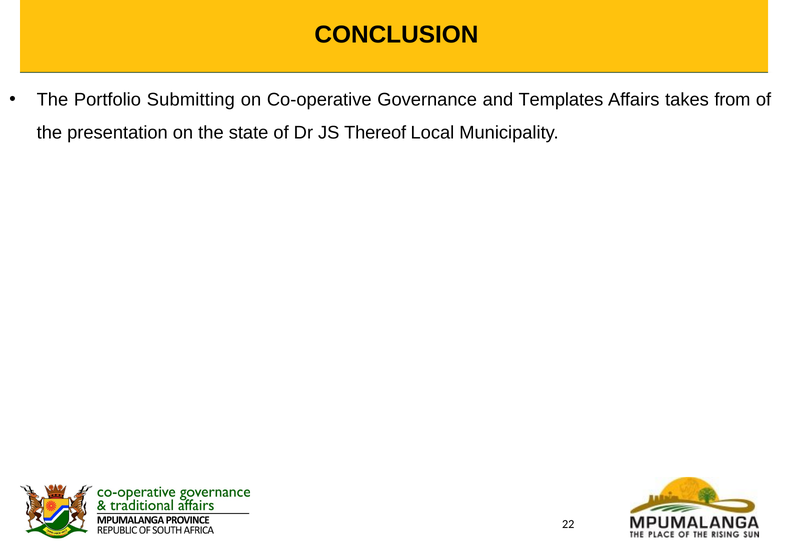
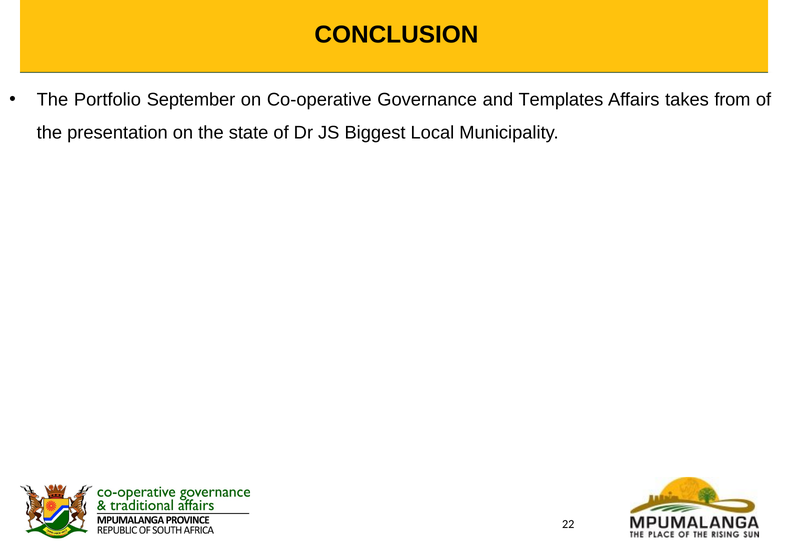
Submitting: Submitting -> September (191, 100)
Thereof: Thereof -> Biggest (375, 133)
